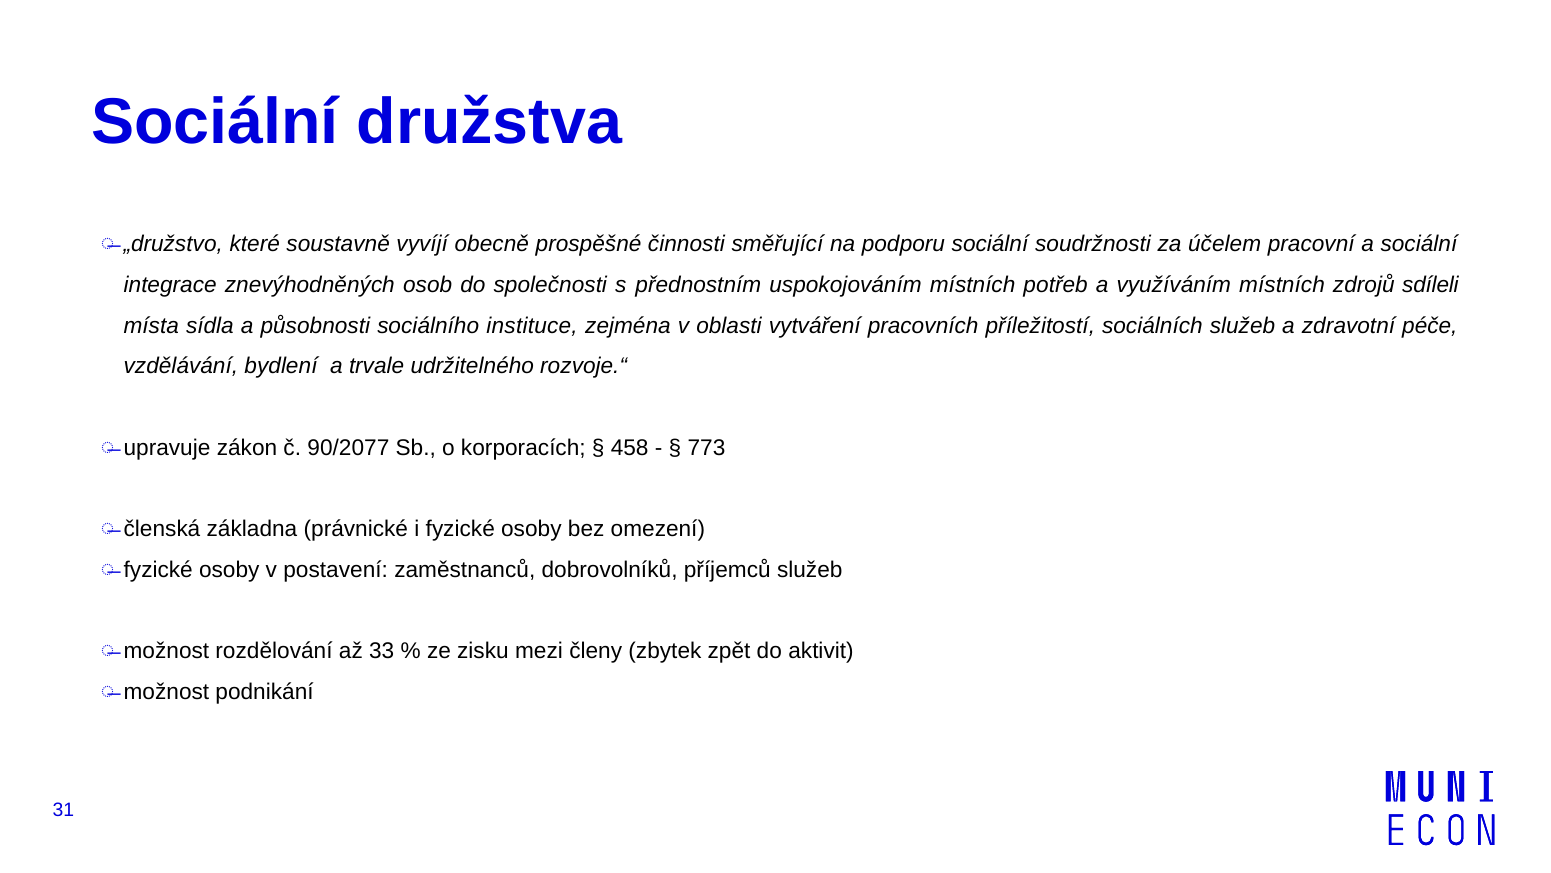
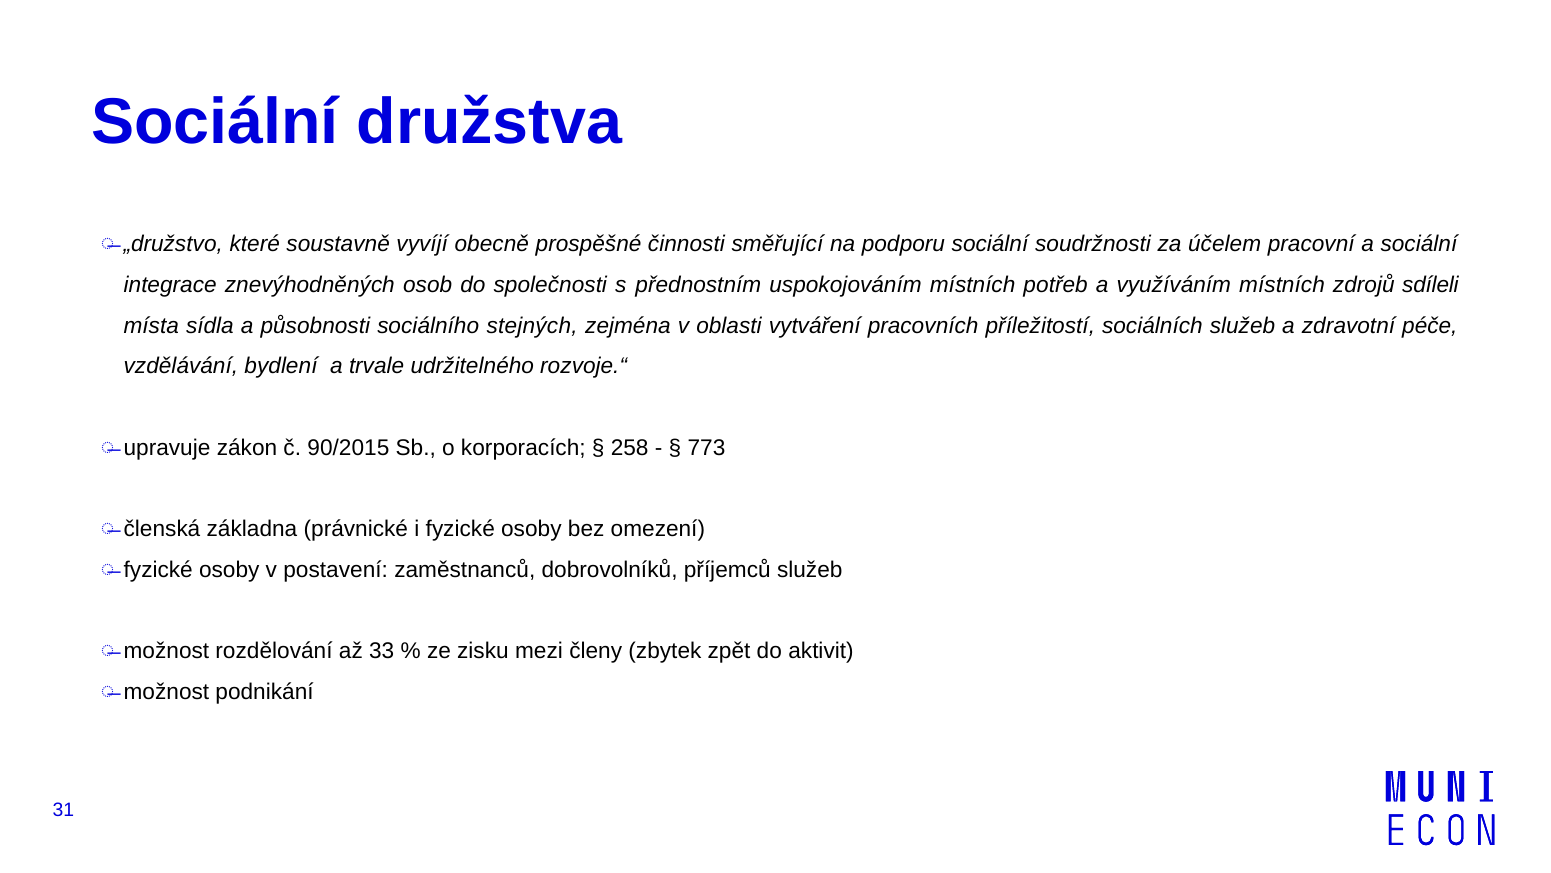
instituce: instituce -> stejných (532, 325)
90/2077: 90/2077 -> 90/2015 (348, 448)
458: 458 -> 258 (630, 448)
